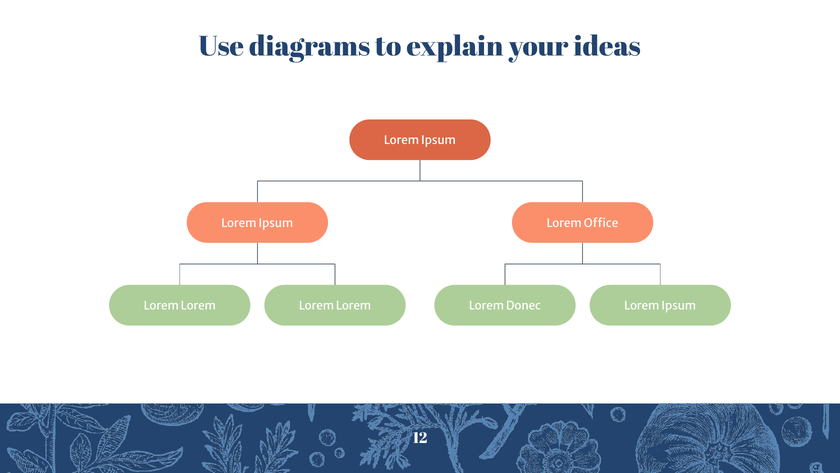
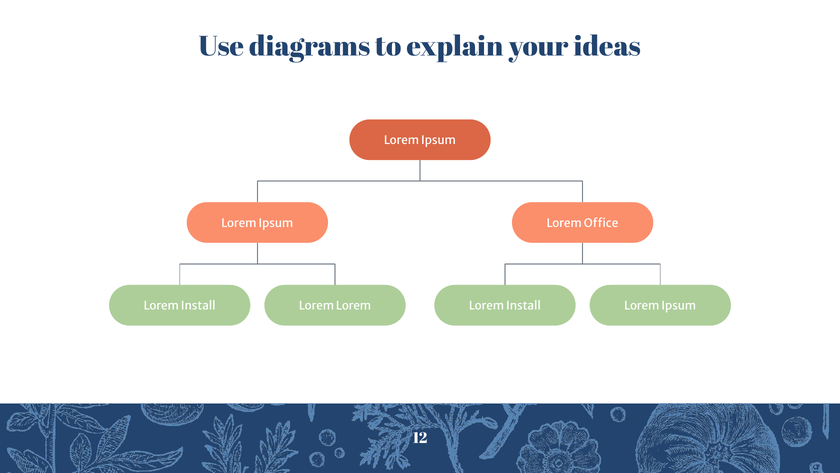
Lorem: Lorem -> Install (198, 306)
Donec: Donec -> Install (523, 306)
